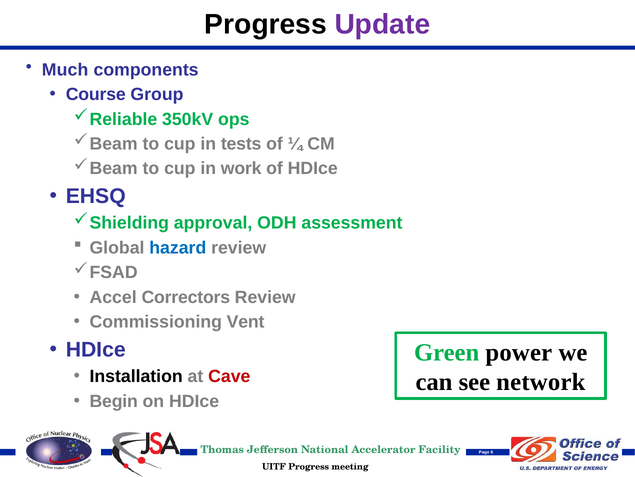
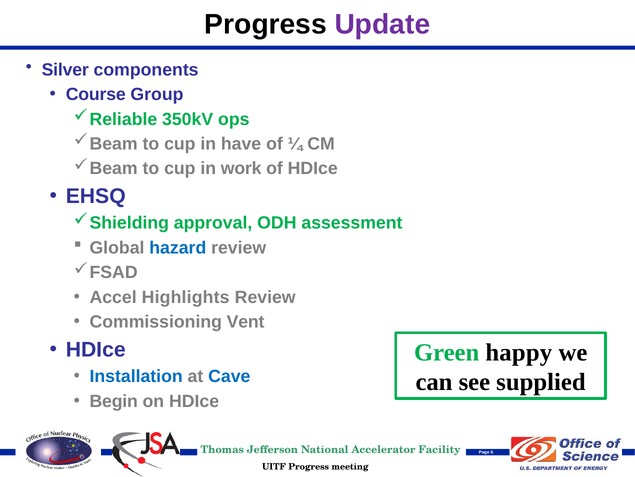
Much: Much -> Silver (65, 70)
tests: tests -> have (241, 144)
Correctors: Correctors -> Highlights (186, 297)
power: power -> happy (519, 352)
Installation colour: black -> blue (136, 376)
Cave colour: red -> blue (229, 376)
network: network -> supplied (541, 382)
